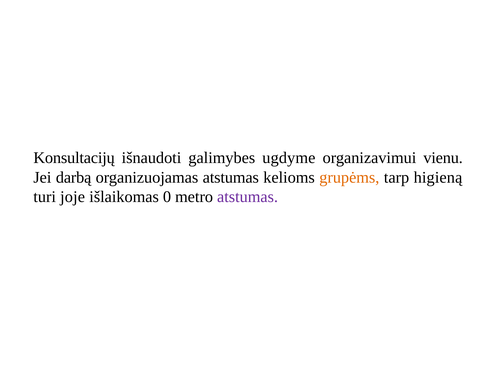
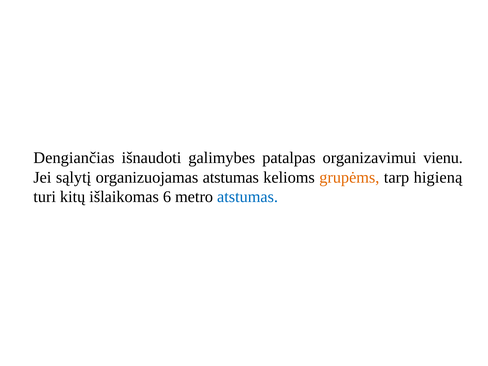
Konsultacijų: Konsultacijų -> Dengiančias (74, 158)
ugdyme: ugdyme -> patalpas (289, 158)
darbą: darbą -> sąlytį (74, 177)
joje: joje -> kitų (73, 197)
0: 0 -> 6 (167, 197)
atstumas colour: purple -> blue (248, 197)
